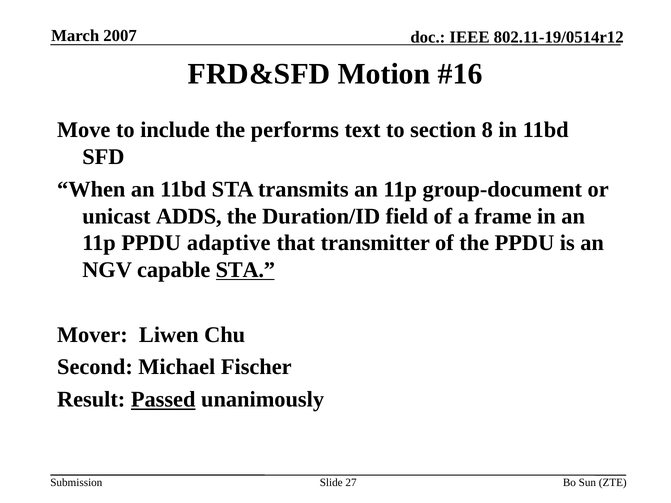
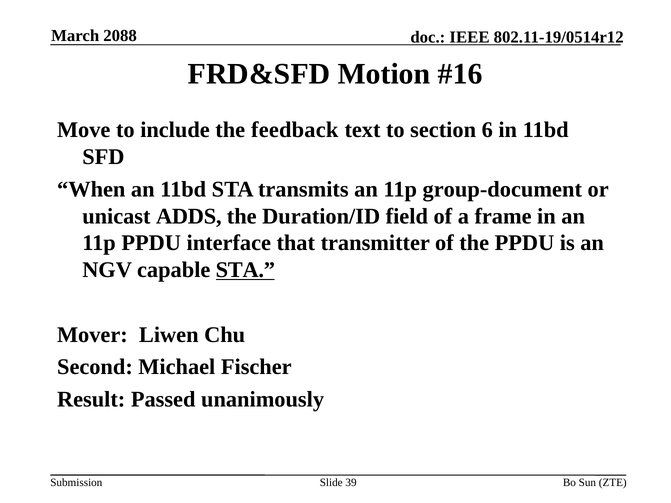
2007: 2007 -> 2088 (120, 36)
performs: performs -> feedback (295, 130)
8: 8 -> 6 (487, 130)
adaptive: adaptive -> interface (229, 243)
Passed underline: present -> none (163, 400)
27: 27 -> 39 (351, 483)
